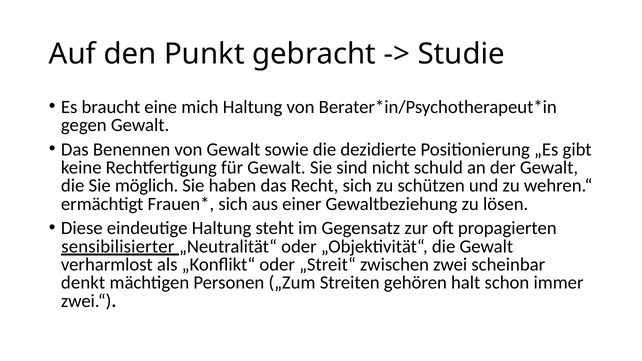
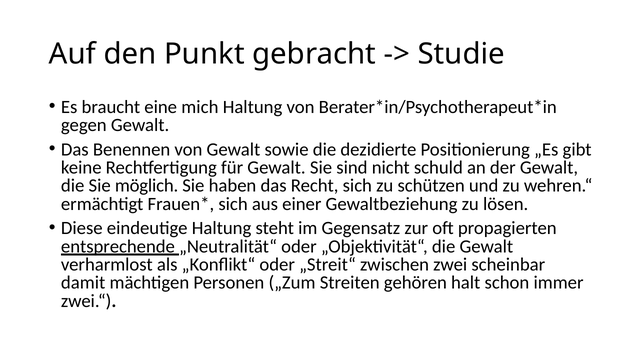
sensibilisierter: sensibilisierter -> entsprechende (118, 246)
denkt: denkt -> damit (83, 283)
